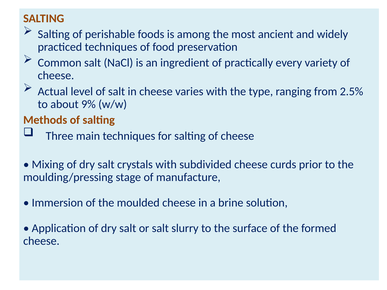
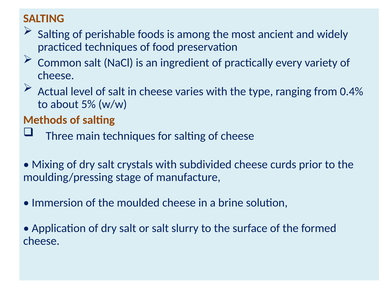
2.5%: 2.5% -> 0.4% (352, 91)
9%: 9% -> 5% (89, 104)
